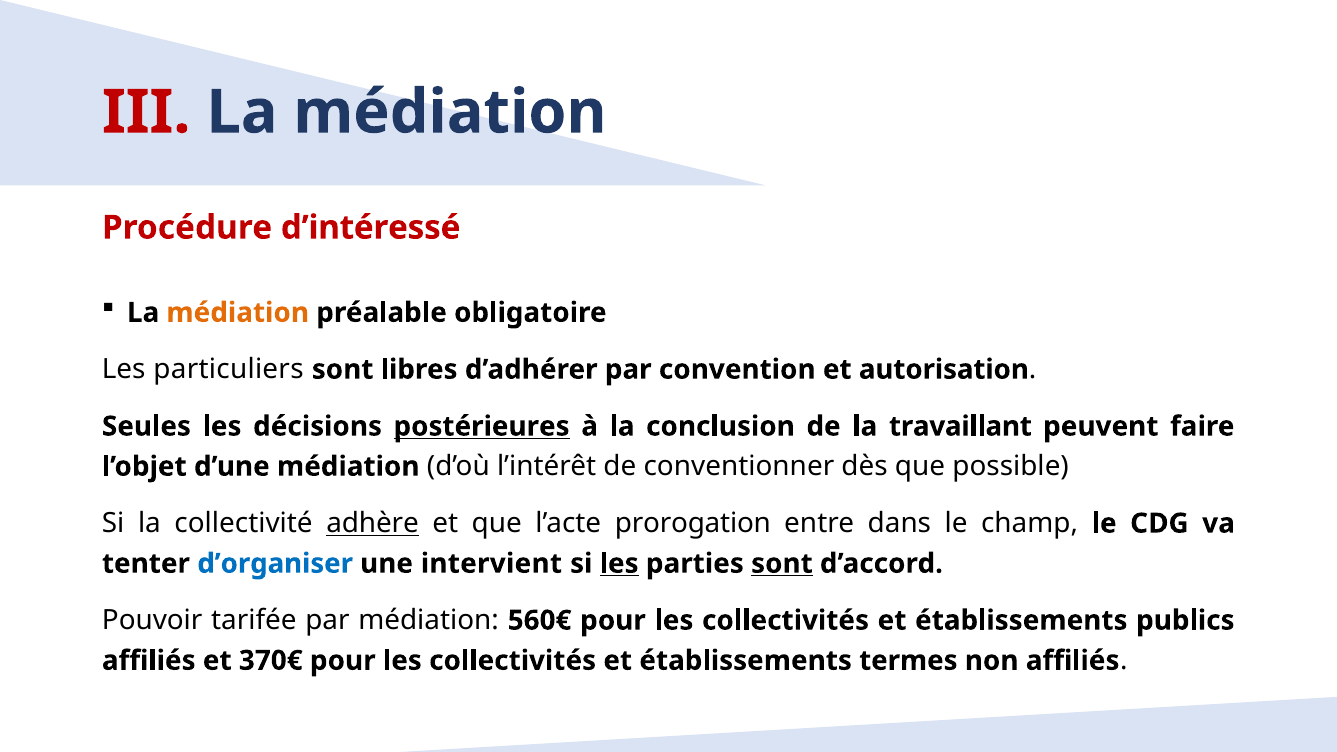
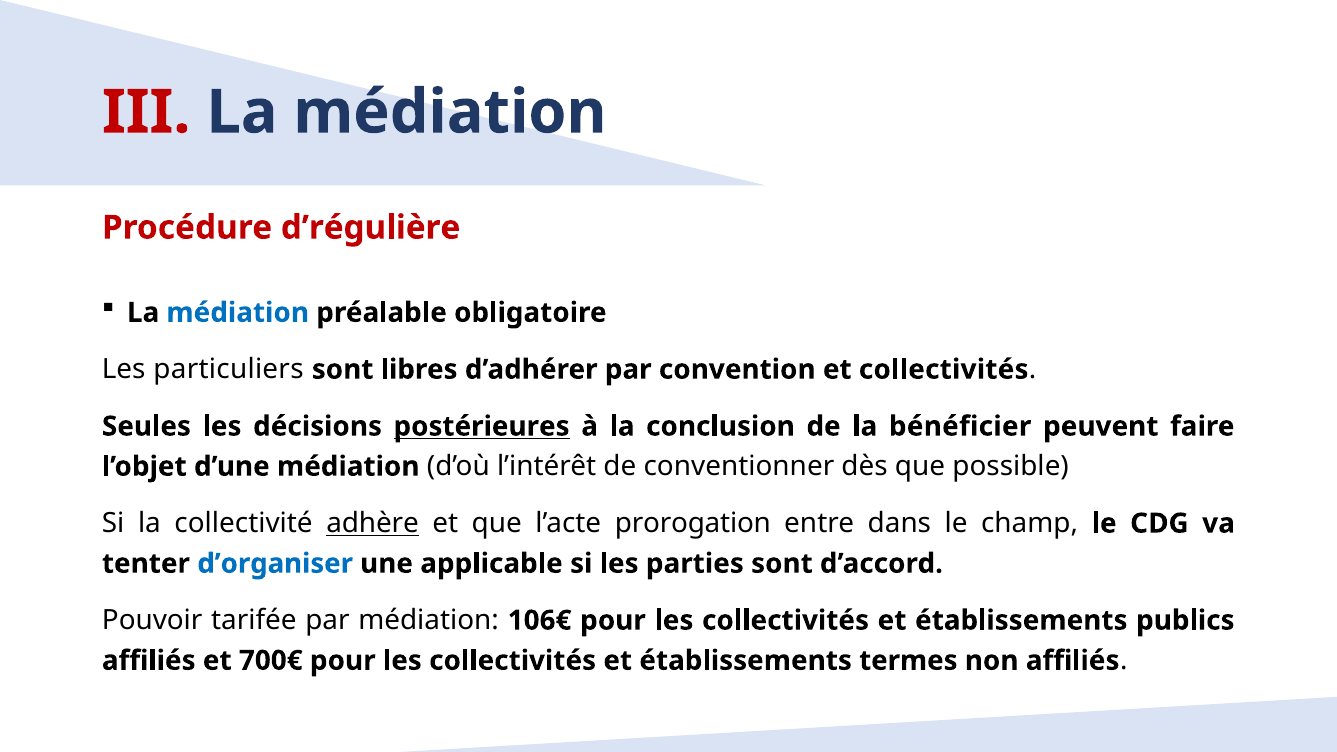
d’intéressé: d’intéressé -> d’régulière (371, 228)
médiation colour: orange -> blue (238, 313)
et autorisation: autorisation -> collectivités (944, 370)
travaillant: travaillant -> bénéficier (960, 426)
intervient: intervient -> applicable (492, 564)
les underline: present -> none (619, 564)
sont underline: present -> none (782, 564)
560€: 560€ -> 106€ (540, 620)
370€: 370€ -> 700€ (271, 661)
